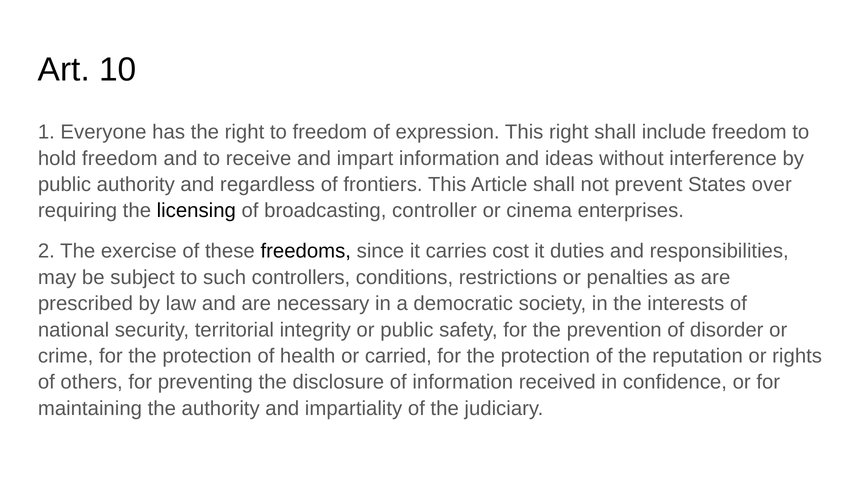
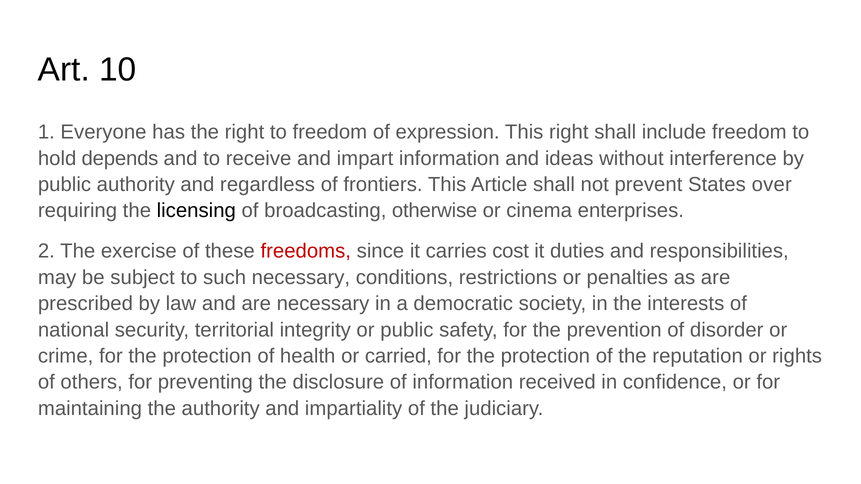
hold freedom: freedom -> depends (120, 159)
controller: controller -> otherwise (435, 211)
freedoms colour: black -> red (306, 251)
such controllers: controllers -> necessary (301, 278)
